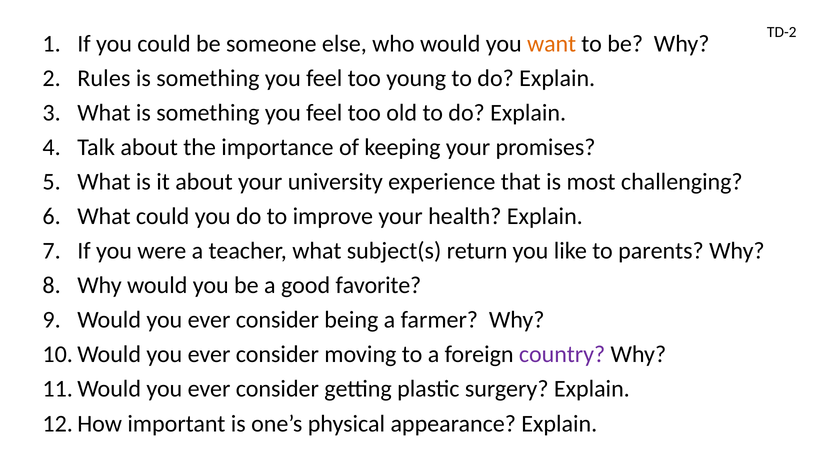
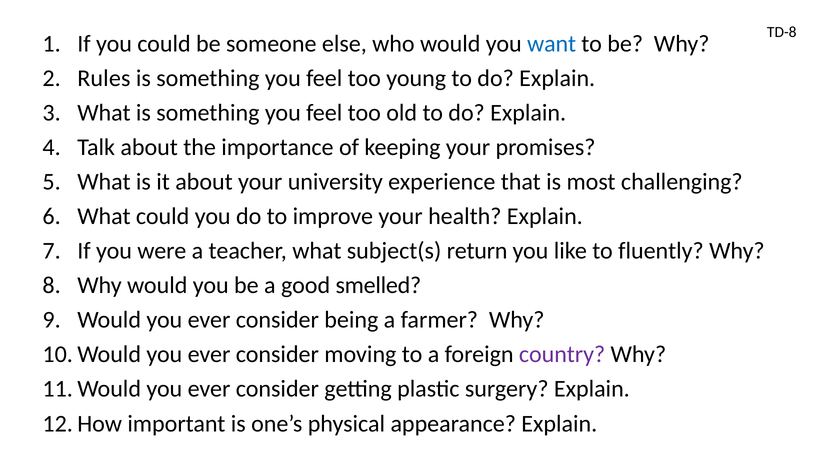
TD-2: TD-2 -> TD-8 (782, 32)
want colour: orange -> blue (552, 44)
parents: parents -> fluently (661, 251)
favorite: favorite -> smelled (378, 285)
